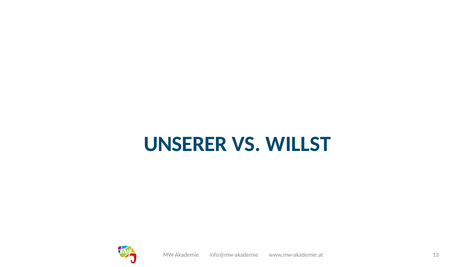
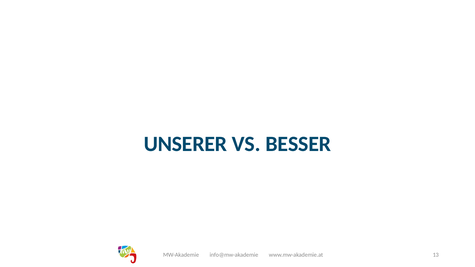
WILLST: WILLST -> BESSER (298, 144)
